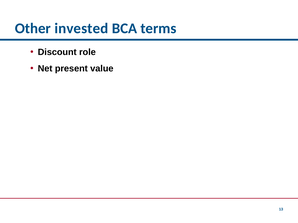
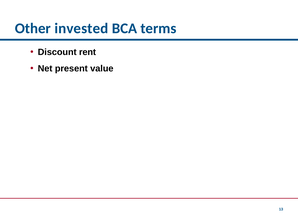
role: role -> rent (87, 52)
